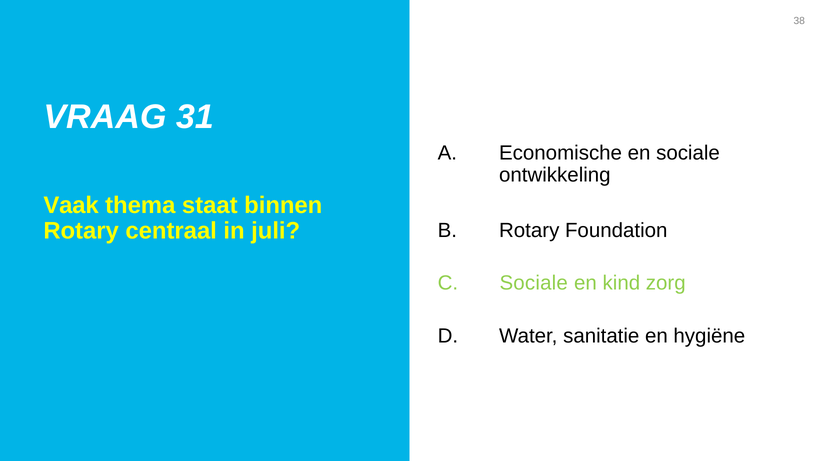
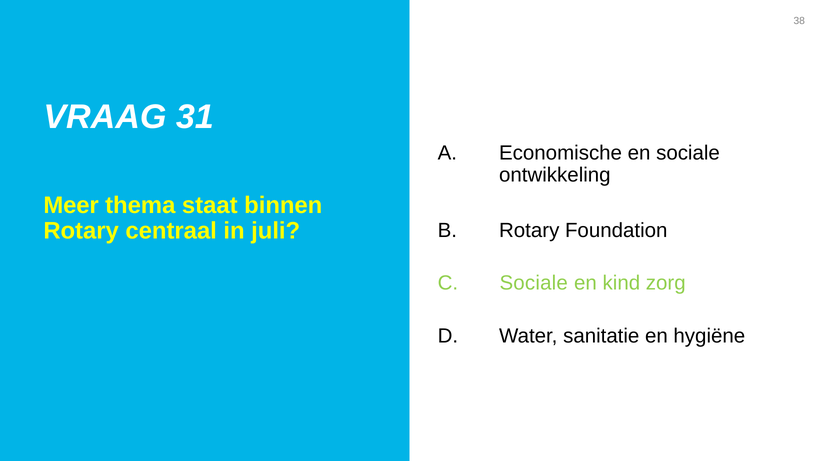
Vaak: Vaak -> Meer (71, 205)
